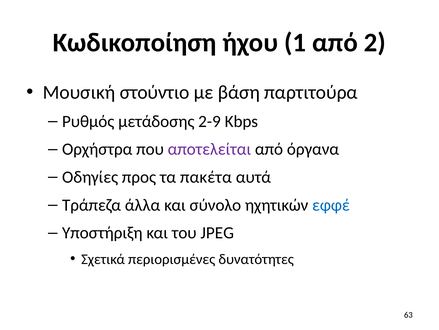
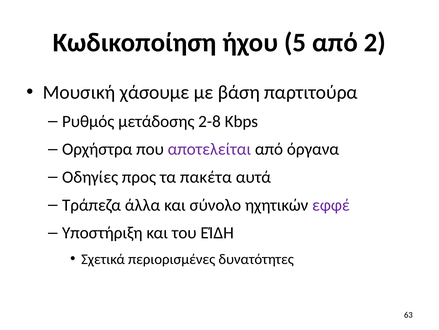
1: 1 -> 5 (295, 42)
στούντιο: στούντιο -> χάσουμε (155, 92)
2-9: 2-9 -> 2-8 (209, 121)
εφφέ colour: blue -> purple (331, 205)
JPEG: JPEG -> ΕΊΔΗ (217, 232)
